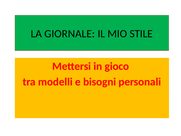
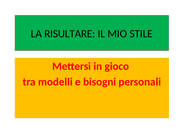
GIORNALE: GIORNALE -> RISULTARE (70, 34)
